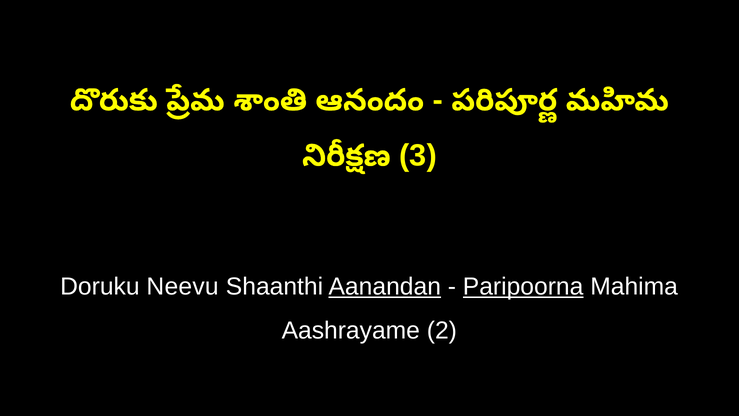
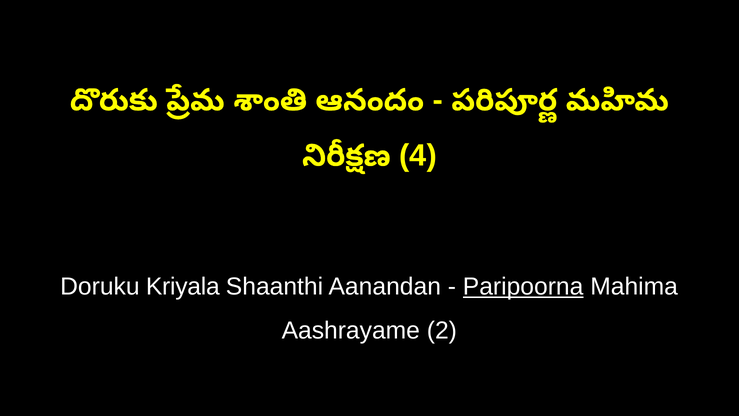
3: 3 -> 4 (418, 155)
Neevu: Neevu -> Kriyala (183, 286)
Aanandan underline: present -> none (385, 286)
